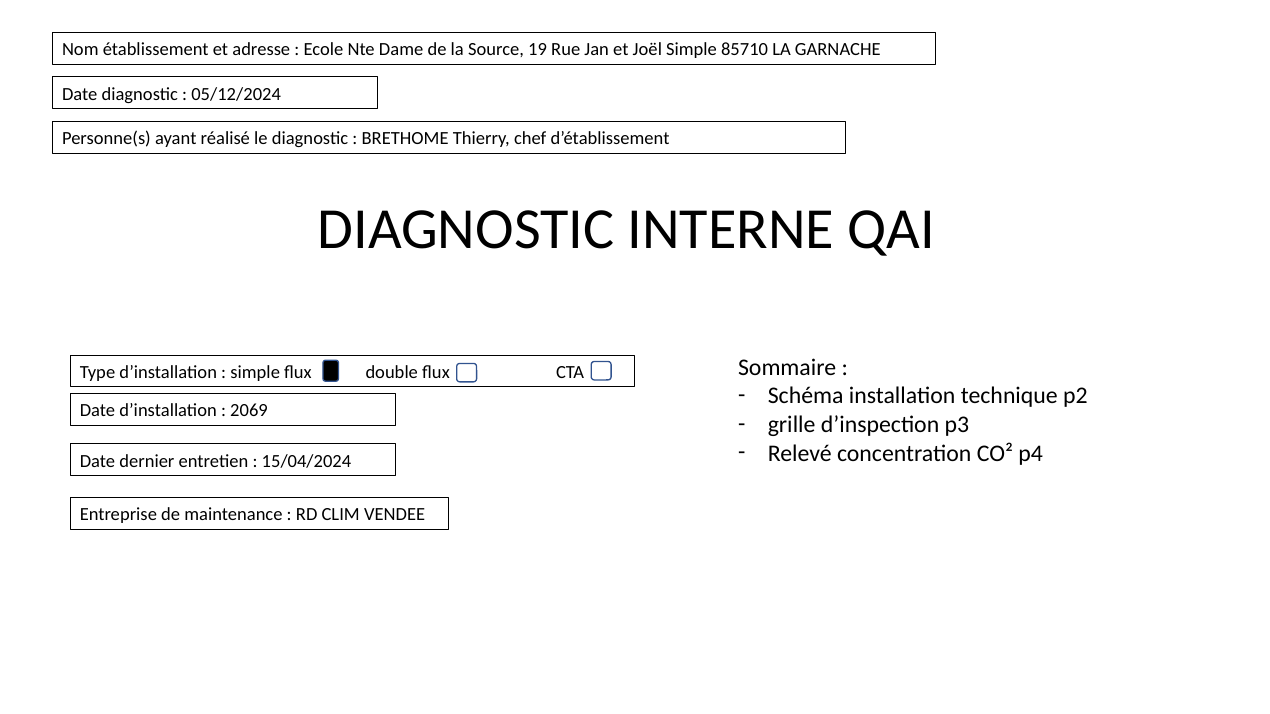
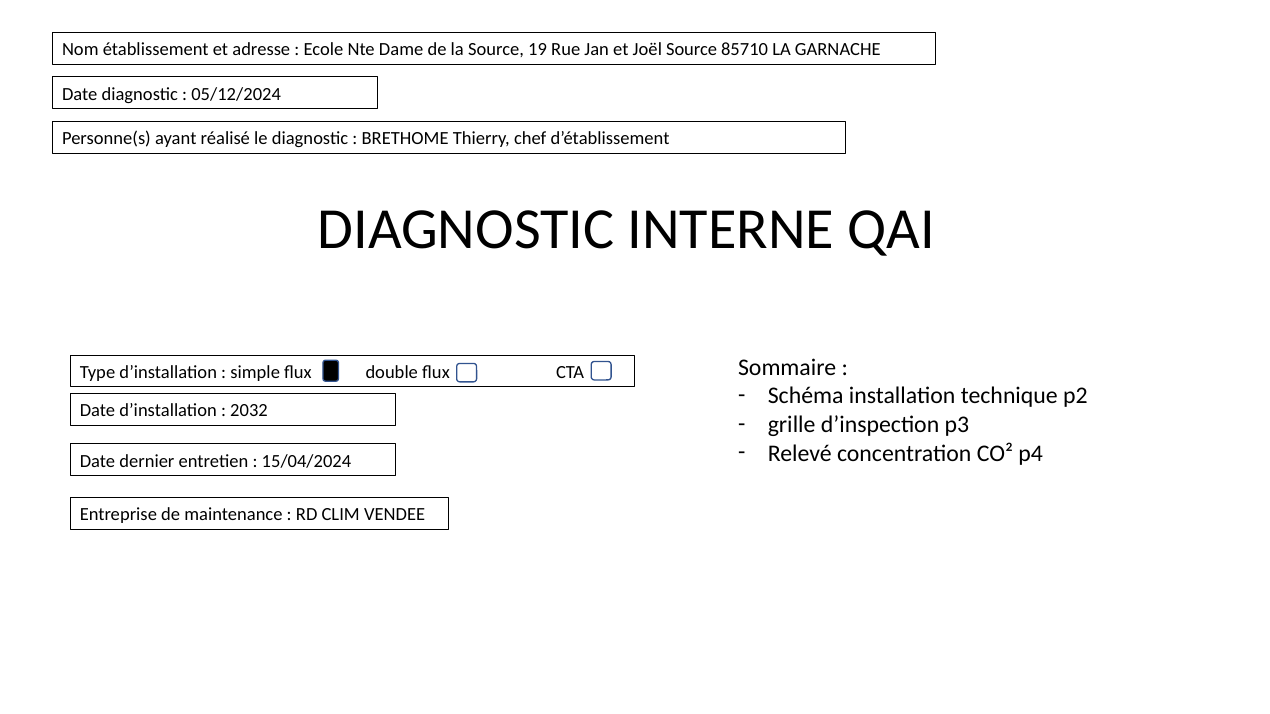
Joël Simple: Simple -> Source (692, 50)
2069: 2069 -> 2032 (249, 411)
